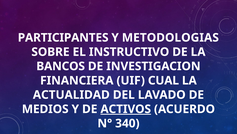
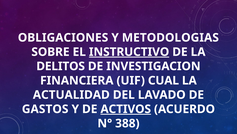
PARTICIPANTES: PARTICIPANTES -> OBLIGACIONES (63, 37)
INSTRUCTIVO underline: none -> present (129, 52)
BANCOS: BANCOS -> DELITOS (61, 66)
MEDIOS: MEDIOS -> GASTOS (45, 109)
340: 340 -> 388 (127, 123)
